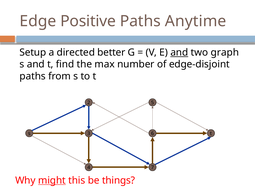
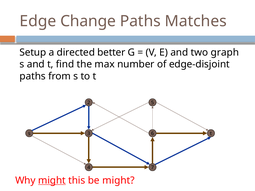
Positive: Positive -> Change (88, 21)
Anytime: Anytime -> Matches (196, 21)
and underline: present -> none (179, 53)
be things: things -> might (118, 181)
